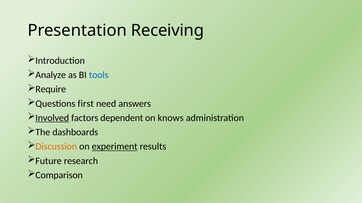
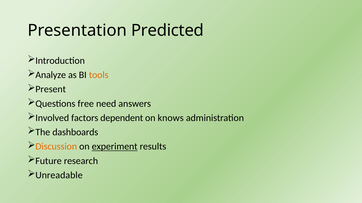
Receiving: Receiving -> Predicted (167, 30)
tools colour: blue -> orange (99, 75)
Require: Require -> Present (51, 90)
first: first -> free (86, 104)
Involved underline: present -> none (52, 118)
Comparison: Comparison -> Unreadable (59, 176)
